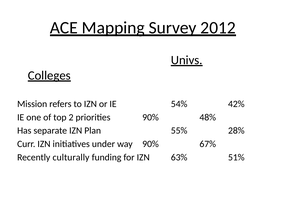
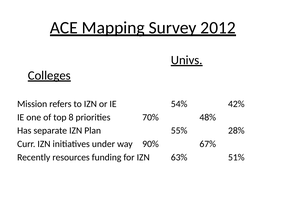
2: 2 -> 8 (71, 117)
priorities 90%: 90% -> 70% (151, 117)
culturally: culturally -> resources (71, 157)
